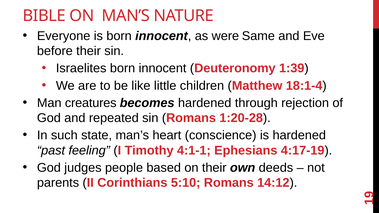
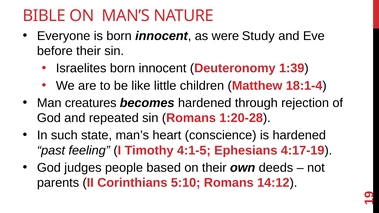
Same: Same -> Study (258, 36)
4:1-1: 4:1-1 -> 4:1-5 (194, 151)
